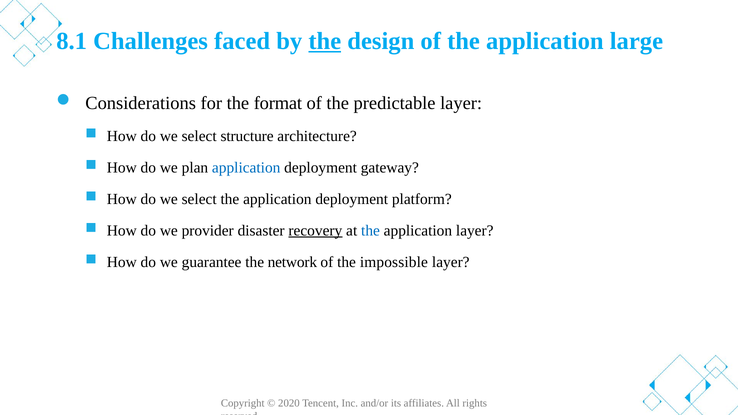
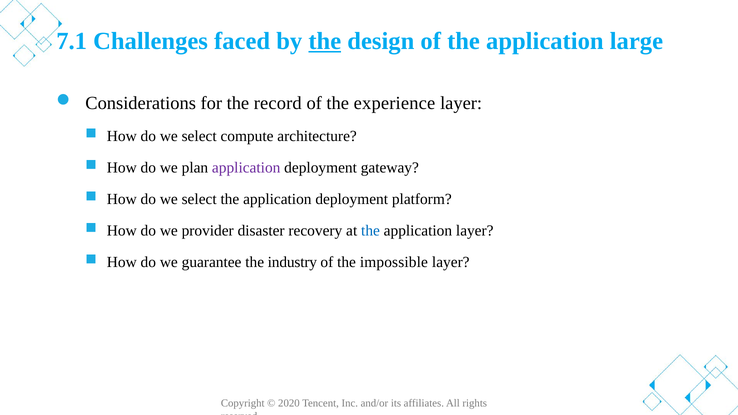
8.1: 8.1 -> 7.1 (72, 41)
format: format -> record (278, 103)
predictable: predictable -> experience (394, 103)
structure: structure -> compute (247, 136)
application colour: blue -> purple (246, 168)
recovery underline: present -> none (315, 231)
network: network -> industry (292, 262)
